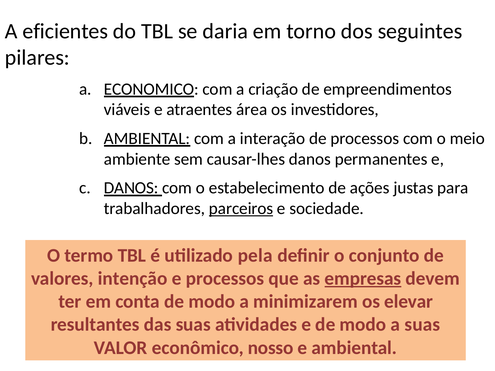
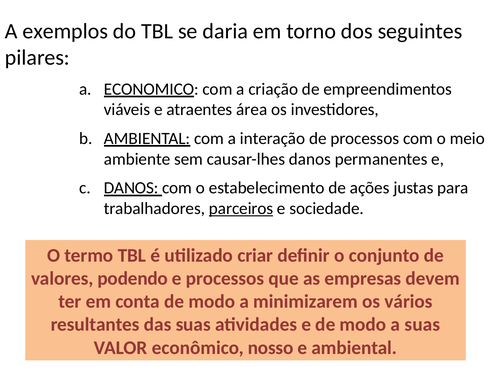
eficientes: eficientes -> exemplos (65, 31)
pela: pela -> criar (255, 256)
intenção: intenção -> podendo (133, 279)
empresas underline: present -> none (363, 279)
elevar: elevar -> vários (409, 302)
